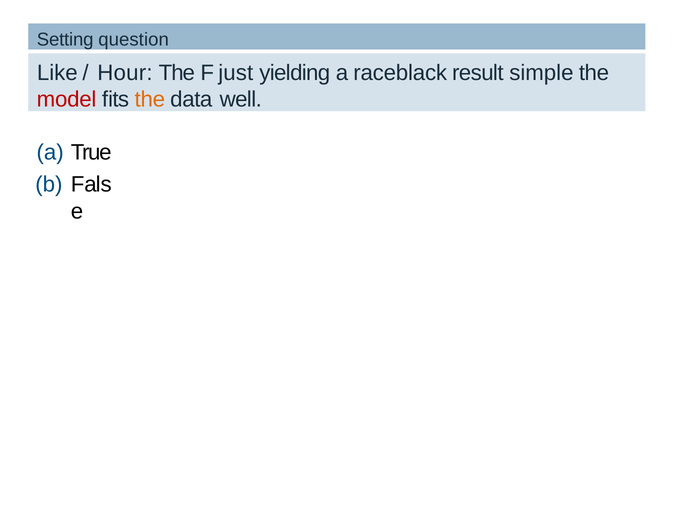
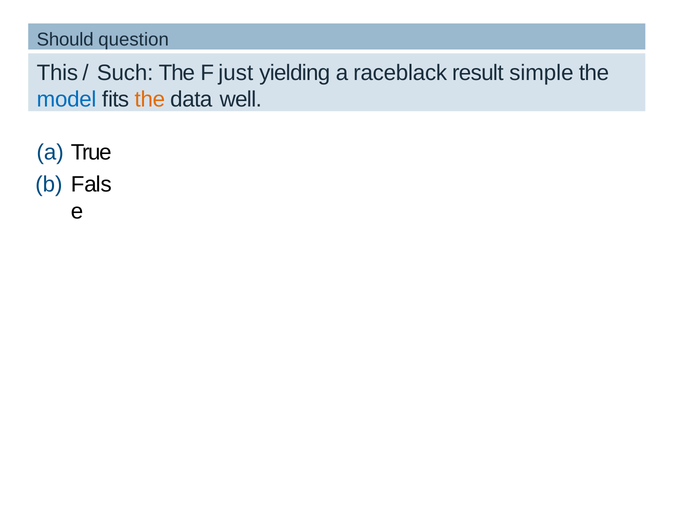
Setting: Setting -> Should (65, 40)
Like: Like -> This (57, 73)
Hour: Hour -> Such (125, 73)
model colour: red -> blue (67, 99)
